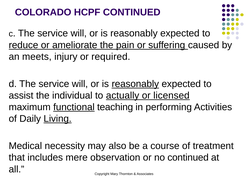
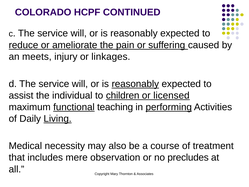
required: required -> linkages (111, 57)
actually: actually -> children (123, 95)
performing underline: none -> present (169, 107)
no continued: continued -> precludes (188, 157)
